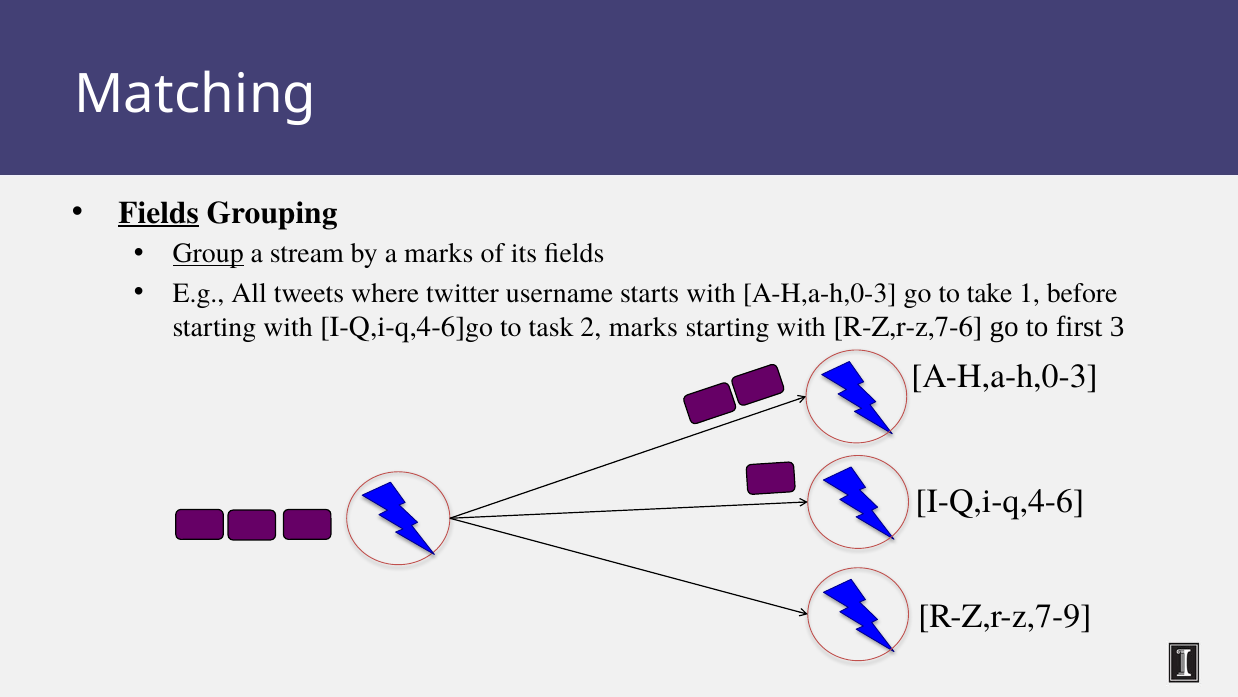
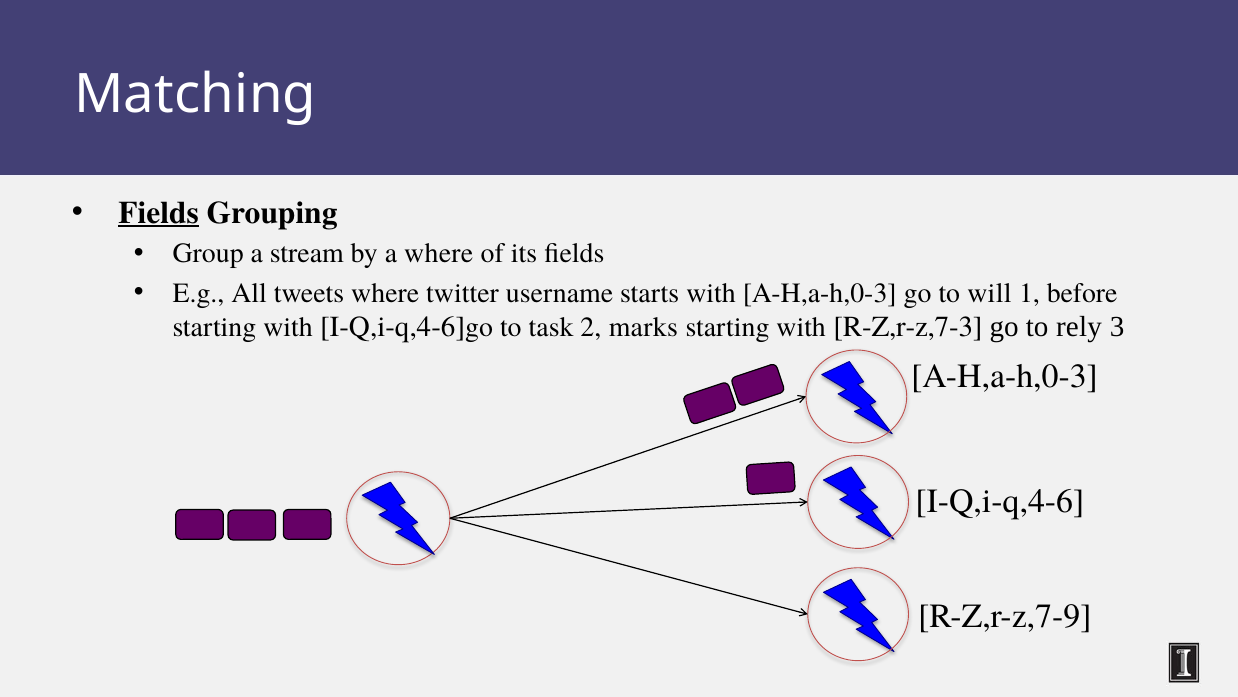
Group underline: present -> none (208, 254)
a marks: marks -> where (439, 254)
take: take -> will (989, 293)
R-Z,r-z,7-6: R-Z,r-z,7-6 -> R-Z,r-z,7-3 (908, 327)
first: first -> rely (1079, 327)
